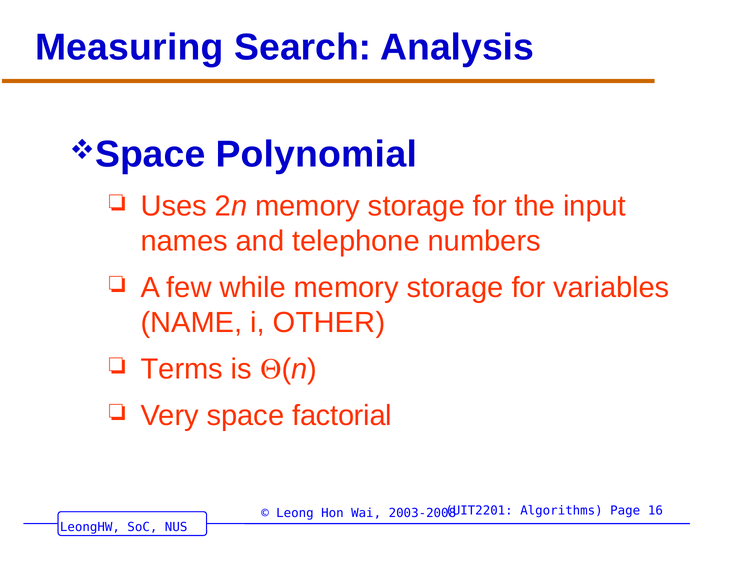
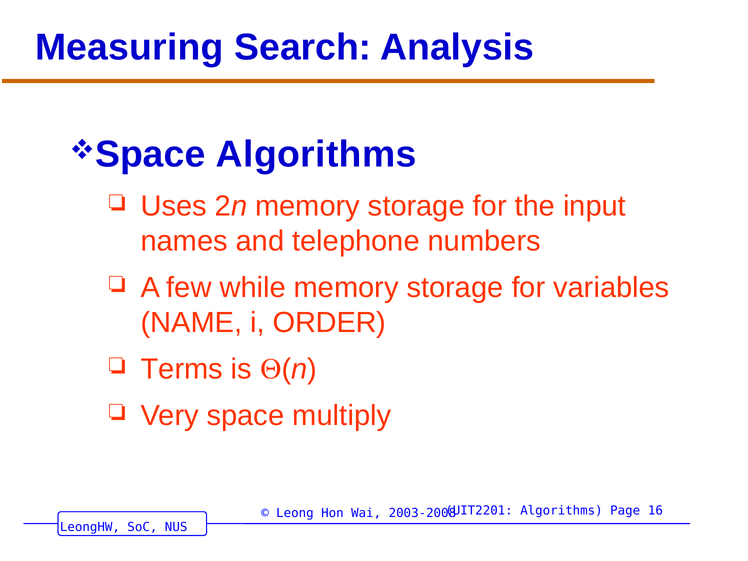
Space Polynomial: Polynomial -> Algorithms (316, 154)
OTHER: OTHER -> ORDER (329, 322)
factorial: factorial -> multiply (342, 416)
